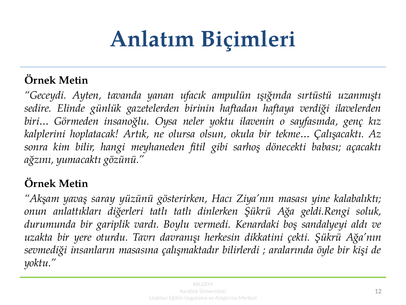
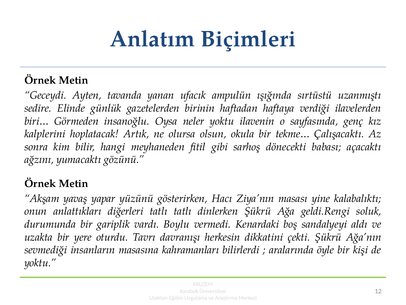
saray: saray -> yapar (103, 198)
çalışmaktadır: çalışmaktadır -> kahramanları (191, 250)
